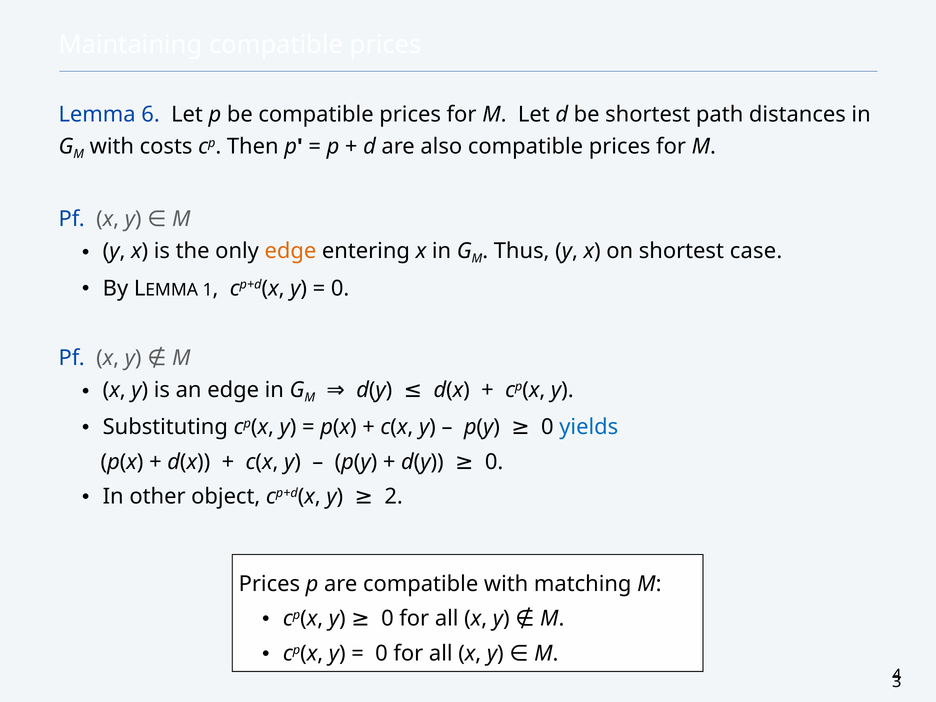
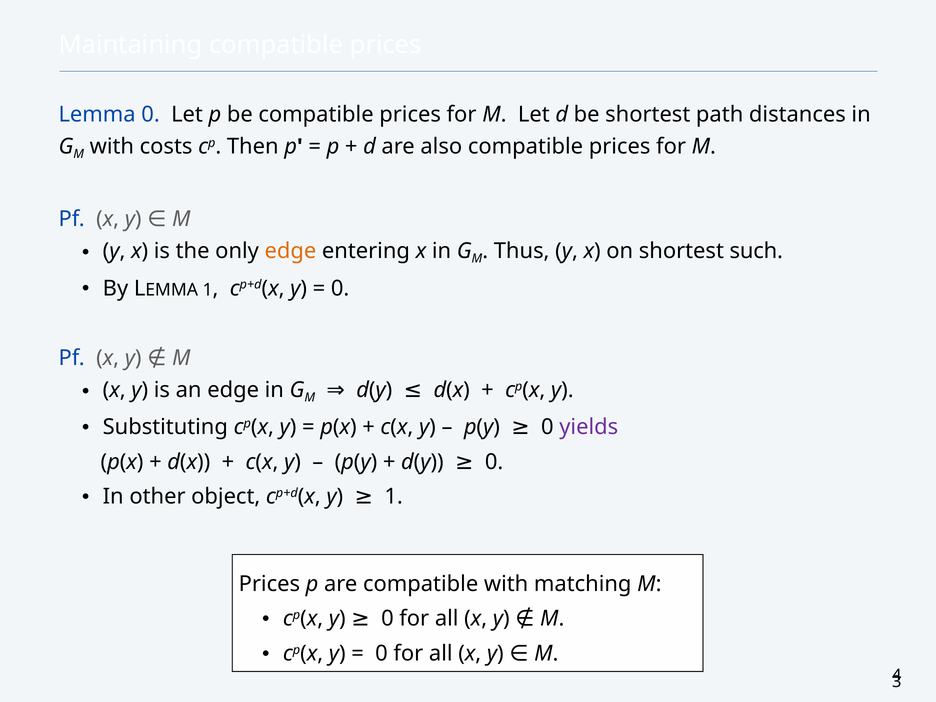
Lemma 6: 6 -> 0 (151, 115)
case: case -> such (756, 251)
yields colour: blue -> purple (589, 427)
y 2: 2 -> 1 (391, 497)
